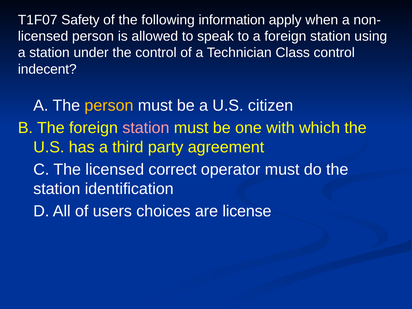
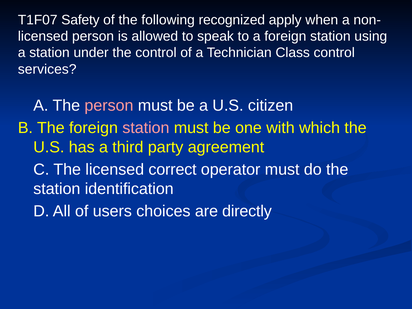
information: information -> recognized (232, 20)
indecent: indecent -> services (47, 69)
person colour: yellow -> pink (109, 105)
license: license -> directly (247, 211)
